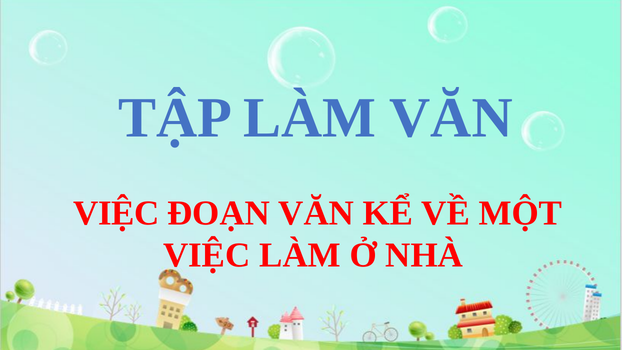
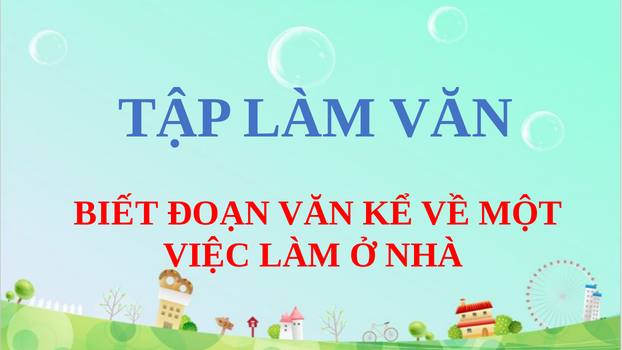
VIỆC: VIỆC -> BIẾT (116, 213)
